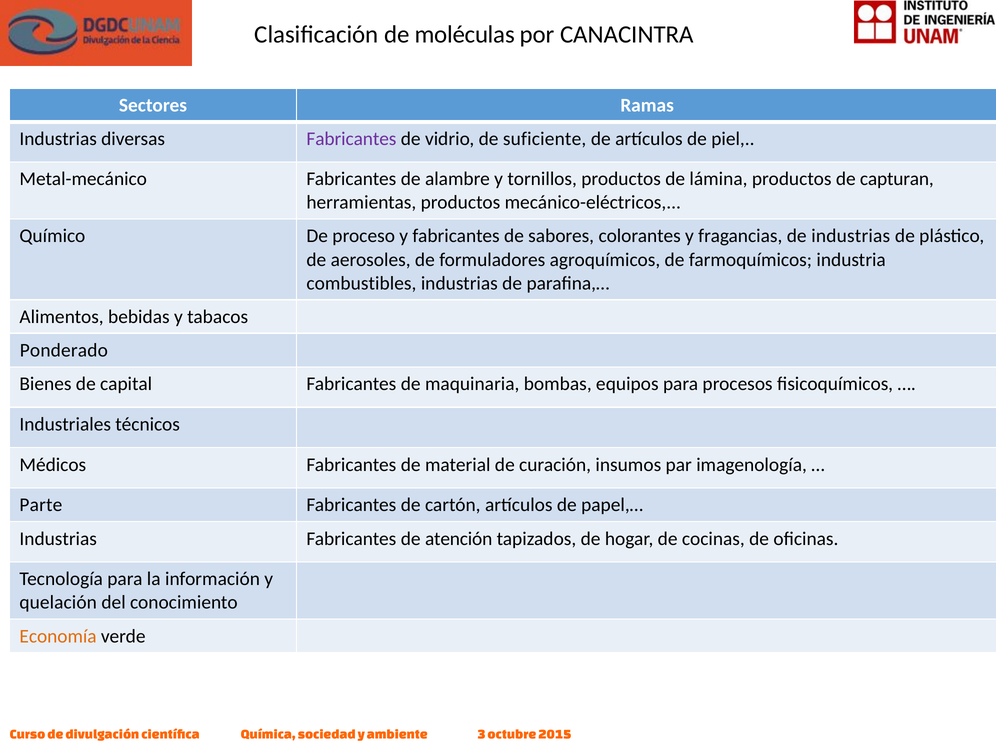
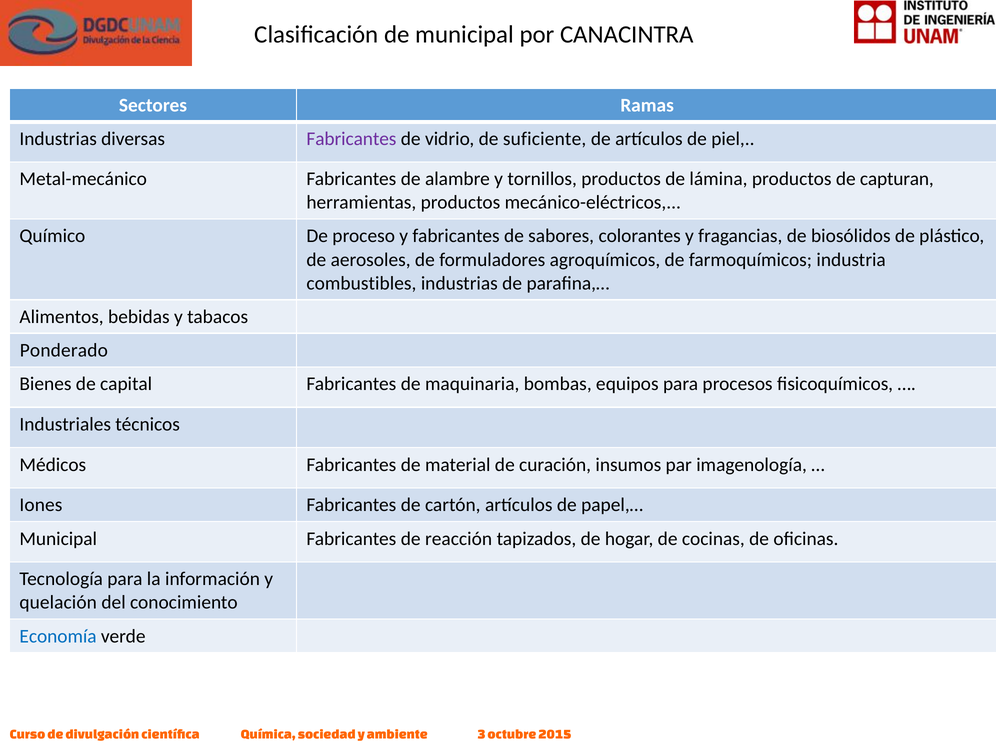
de moléculas: moléculas -> municipal (465, 35)
de industrias: industrias -> biosólidos (851, 236)
Parte: Parte -> Iones (41, 505)
Industrias: Industrias -> Municipal (58, 539)
atención: atención -> reacción (459, 539)
Economía colour: orange -> blue (58, 636)
